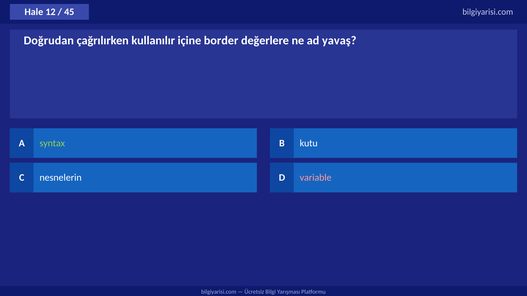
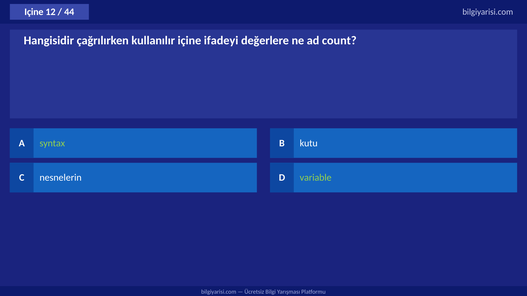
Hale: Hale -> Içine (34, 12)
45: 45 -> 44 (69, 12)
Doğrudan: Doğrudan -> Hangisidir (49, 41)
border: border -> ifadeyi (221, 41)
yavaş: yavaş -> count (339, 41)
variable colour: pink -> light green (316, 178)
